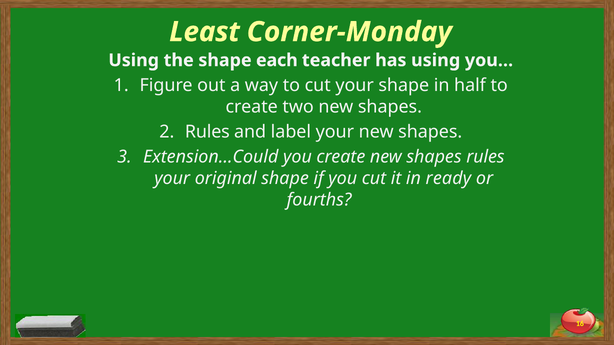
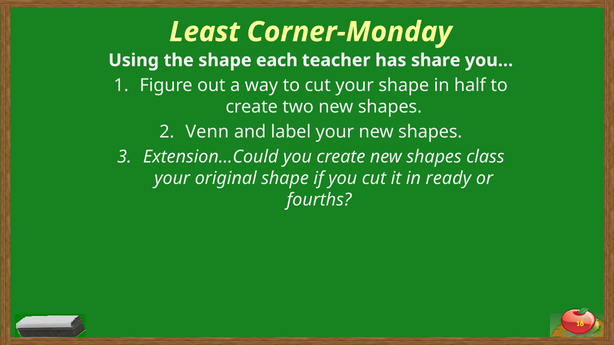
has using: using -> share (436, 60)
Rules: Rules -> Venn (207, 132)
shapes rules: rules -> class (485, 157)
